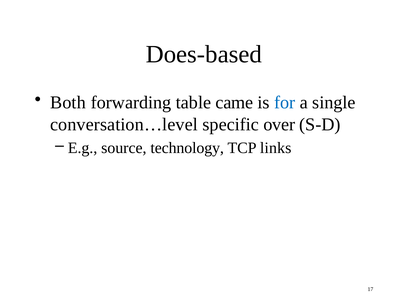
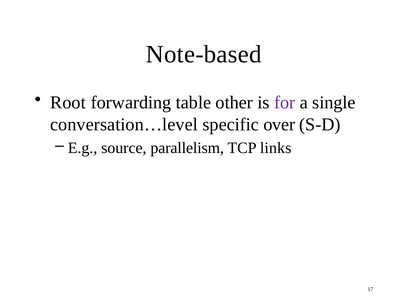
Does-based: Does-based -> Note-based (204, 54)
Both: Both -> Root (68, 103)
came: came -> other (234, 103)
for colour: blue -> purple (285, 103)
technology: technology -> parallelism (187, 148)
